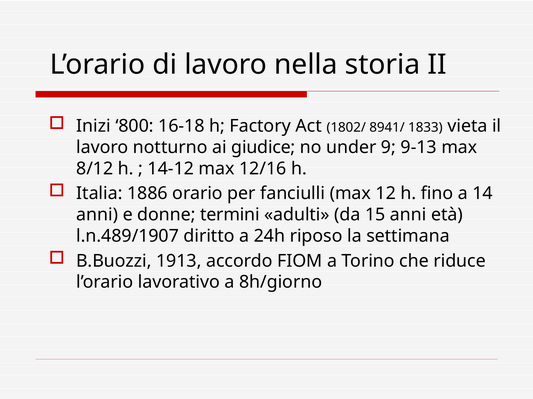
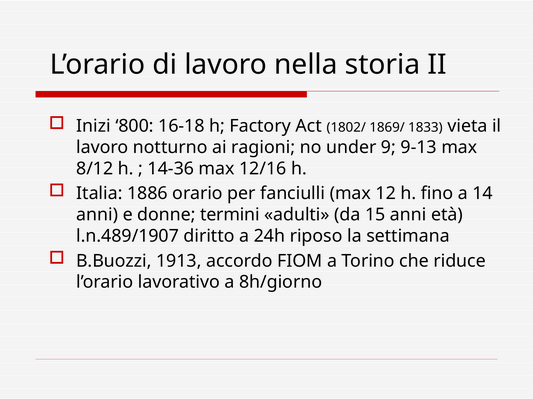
8941/: 8941/ -> 1869/ (387, 128)
giudice: giudice -> ragioni (263, 148)
14-12: 14-12 -> 14-36 (171, 169)
